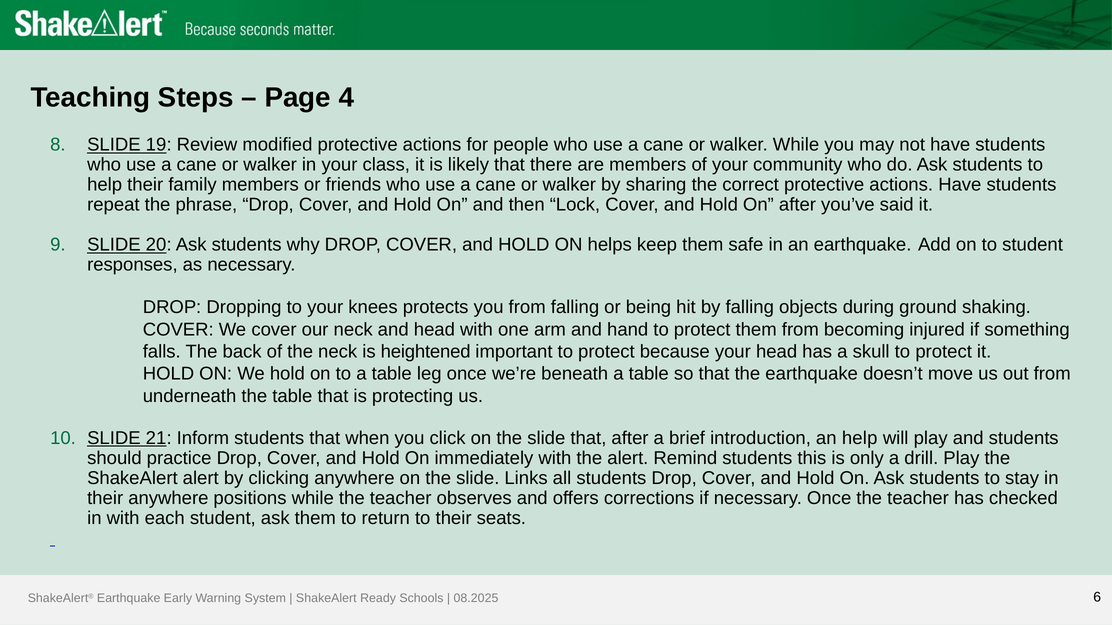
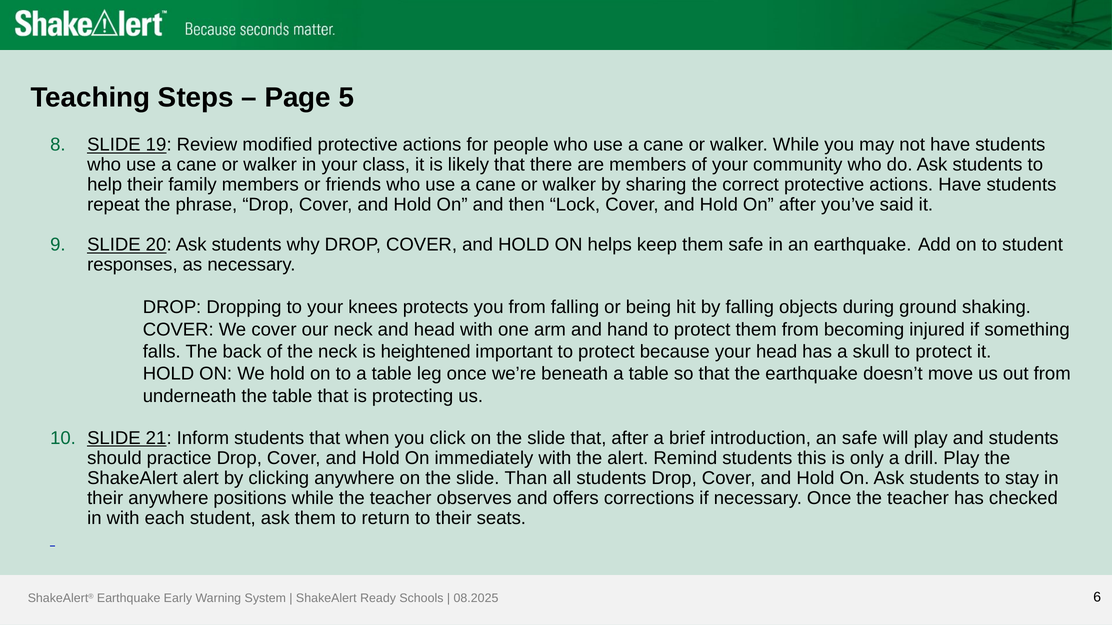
4: 4 -> 5 (346, 98)
an help: help -> safe (860, 438)
Links: Links -> Than (526, 478)
